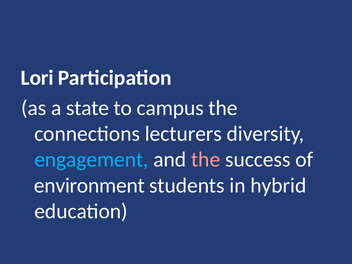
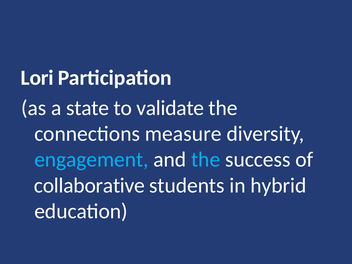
campus: campus -> validate (170, 108)
lecturers: lecturers -> measure (183, 134)
the colour: pink -> light blue (206, 160)
environment: environment -> collaborative (89, 185)
